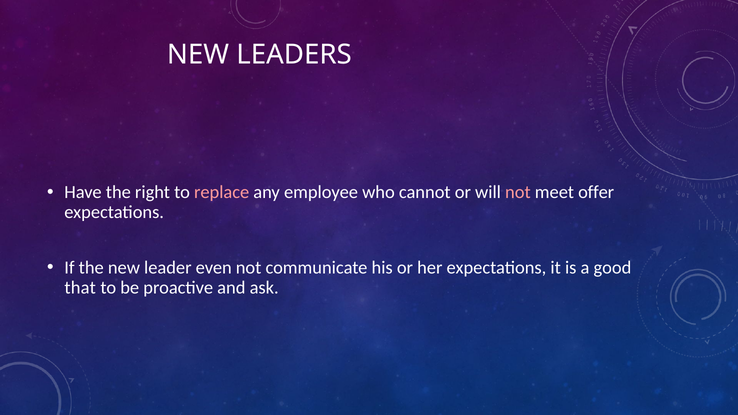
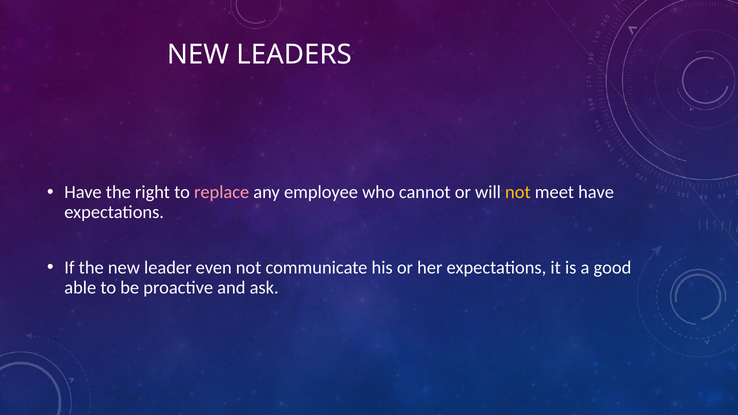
not colour: pink -> yellow (518, 192)
meet offer: offer -> have (596, 192)
that: that -> able (80, 288)
